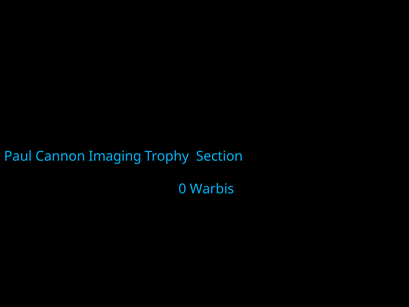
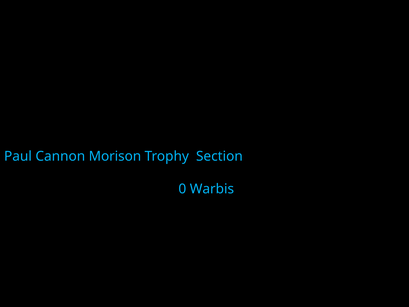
Imaging: Imaging -> Morison (115, 156)
